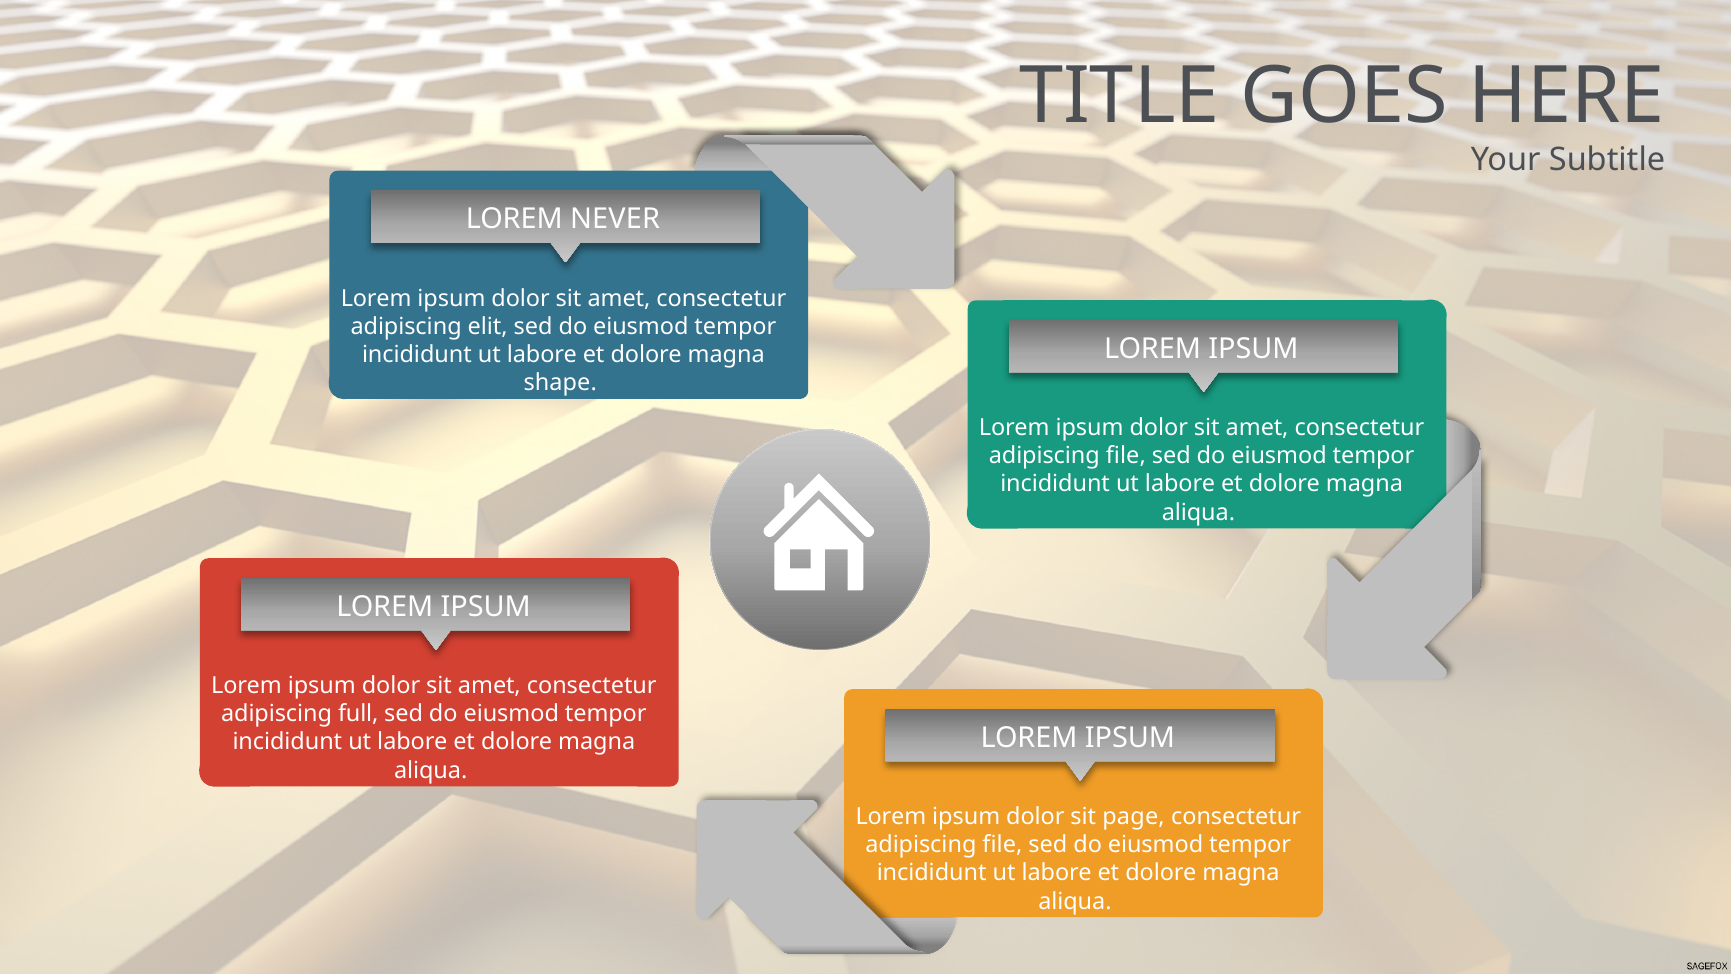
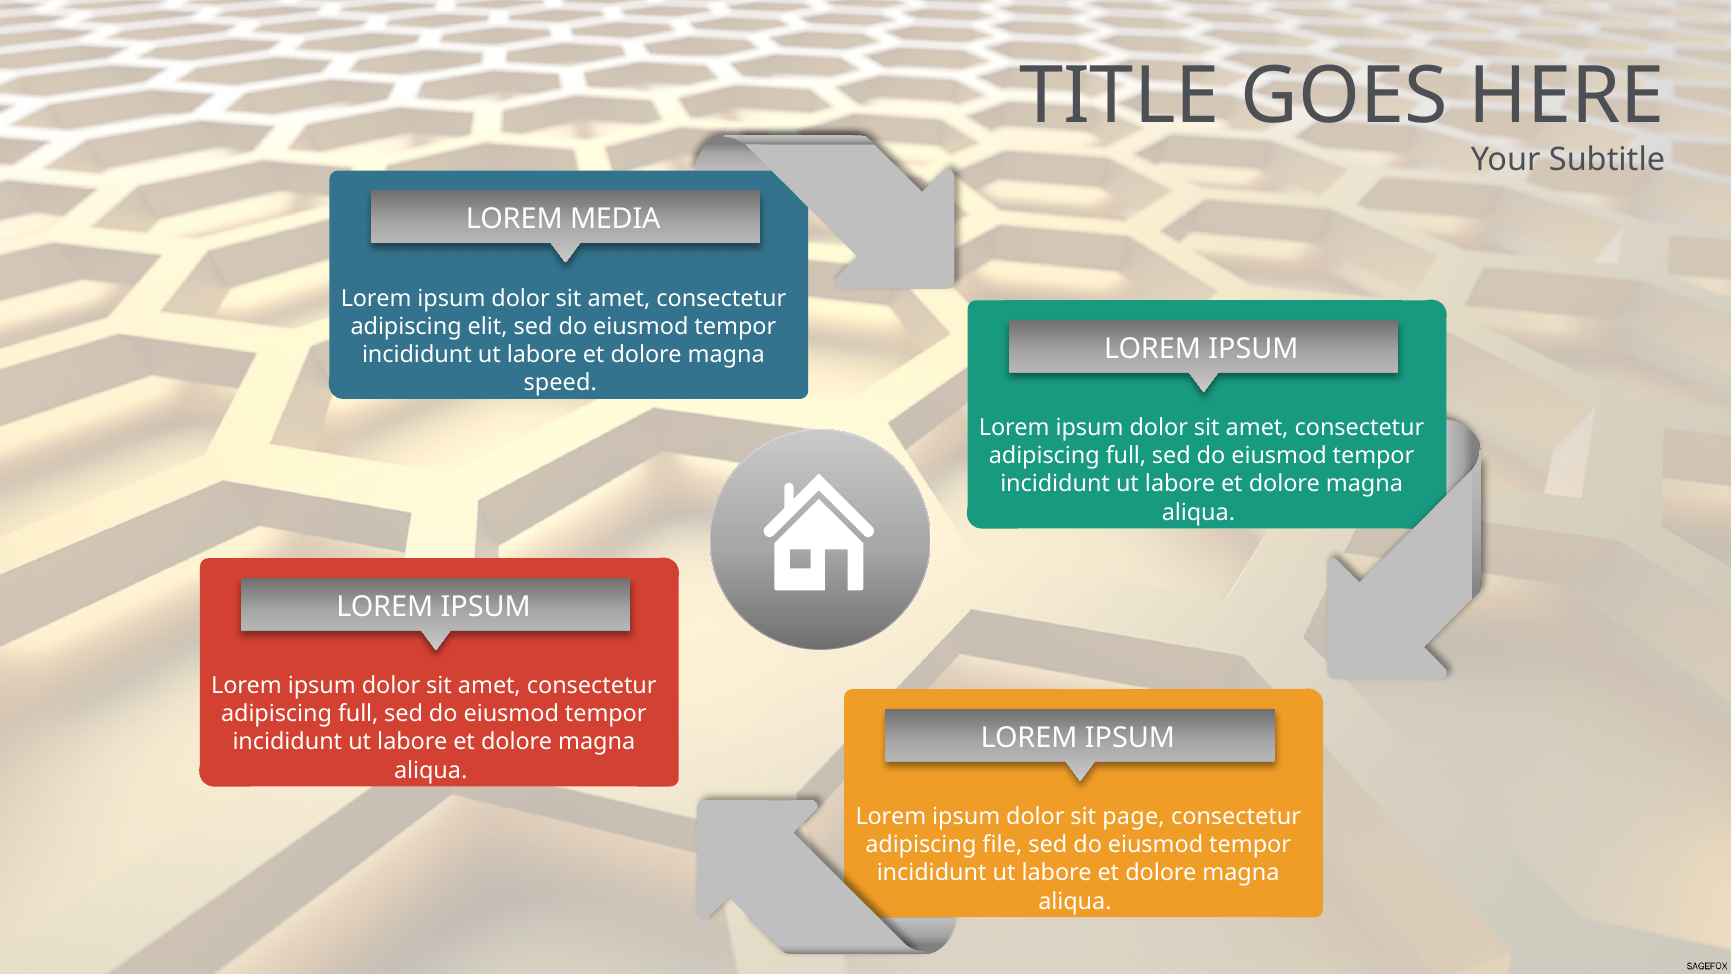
NEVER: NEVER -> MEDIA (615, 219)
shape: shape -> speed (560, 383)
file: file -> full (1126, 456)
